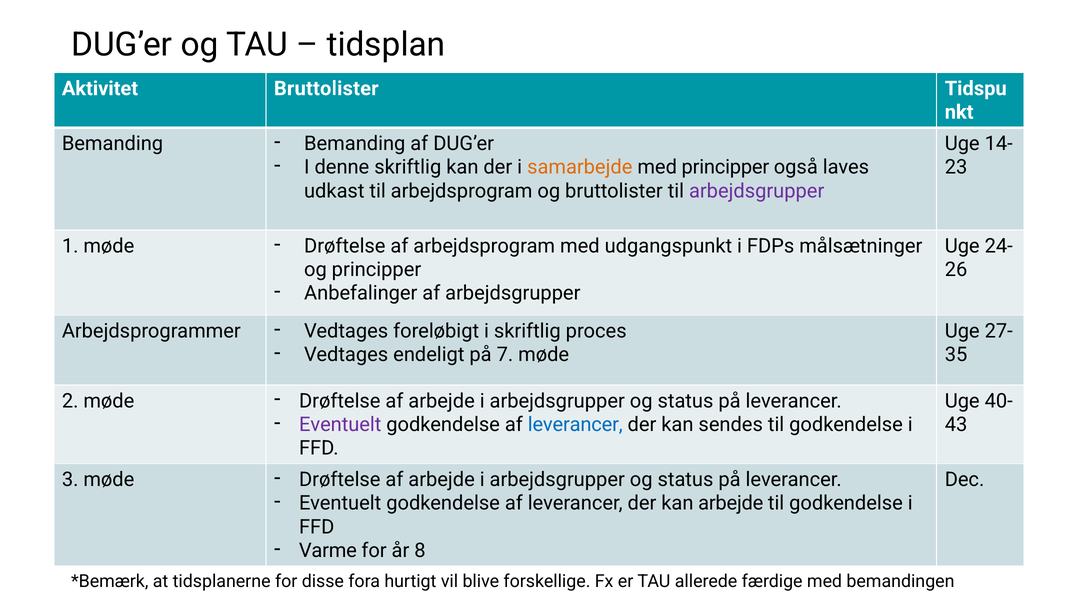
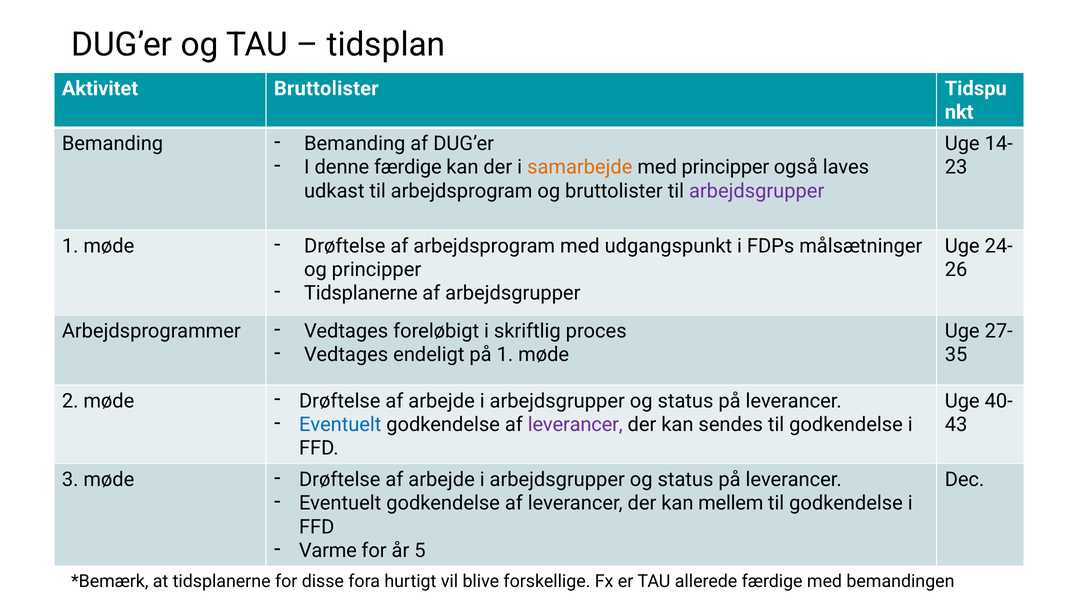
denne skriftlig: skriftlig -> færdige (408, 167)
Anbefalinger: Anbefalinger -> Tidsplanerne (361, 293)
på 7: 7 -> 1 (505, 355)
Eventuelt colour: purple -> blue (340, 424)
leverancer colour: blue -> purple (575, 424)
kan arbejde: arbejde -> mellem (731, 503)
8: 8 -> 5 (420, 550)
